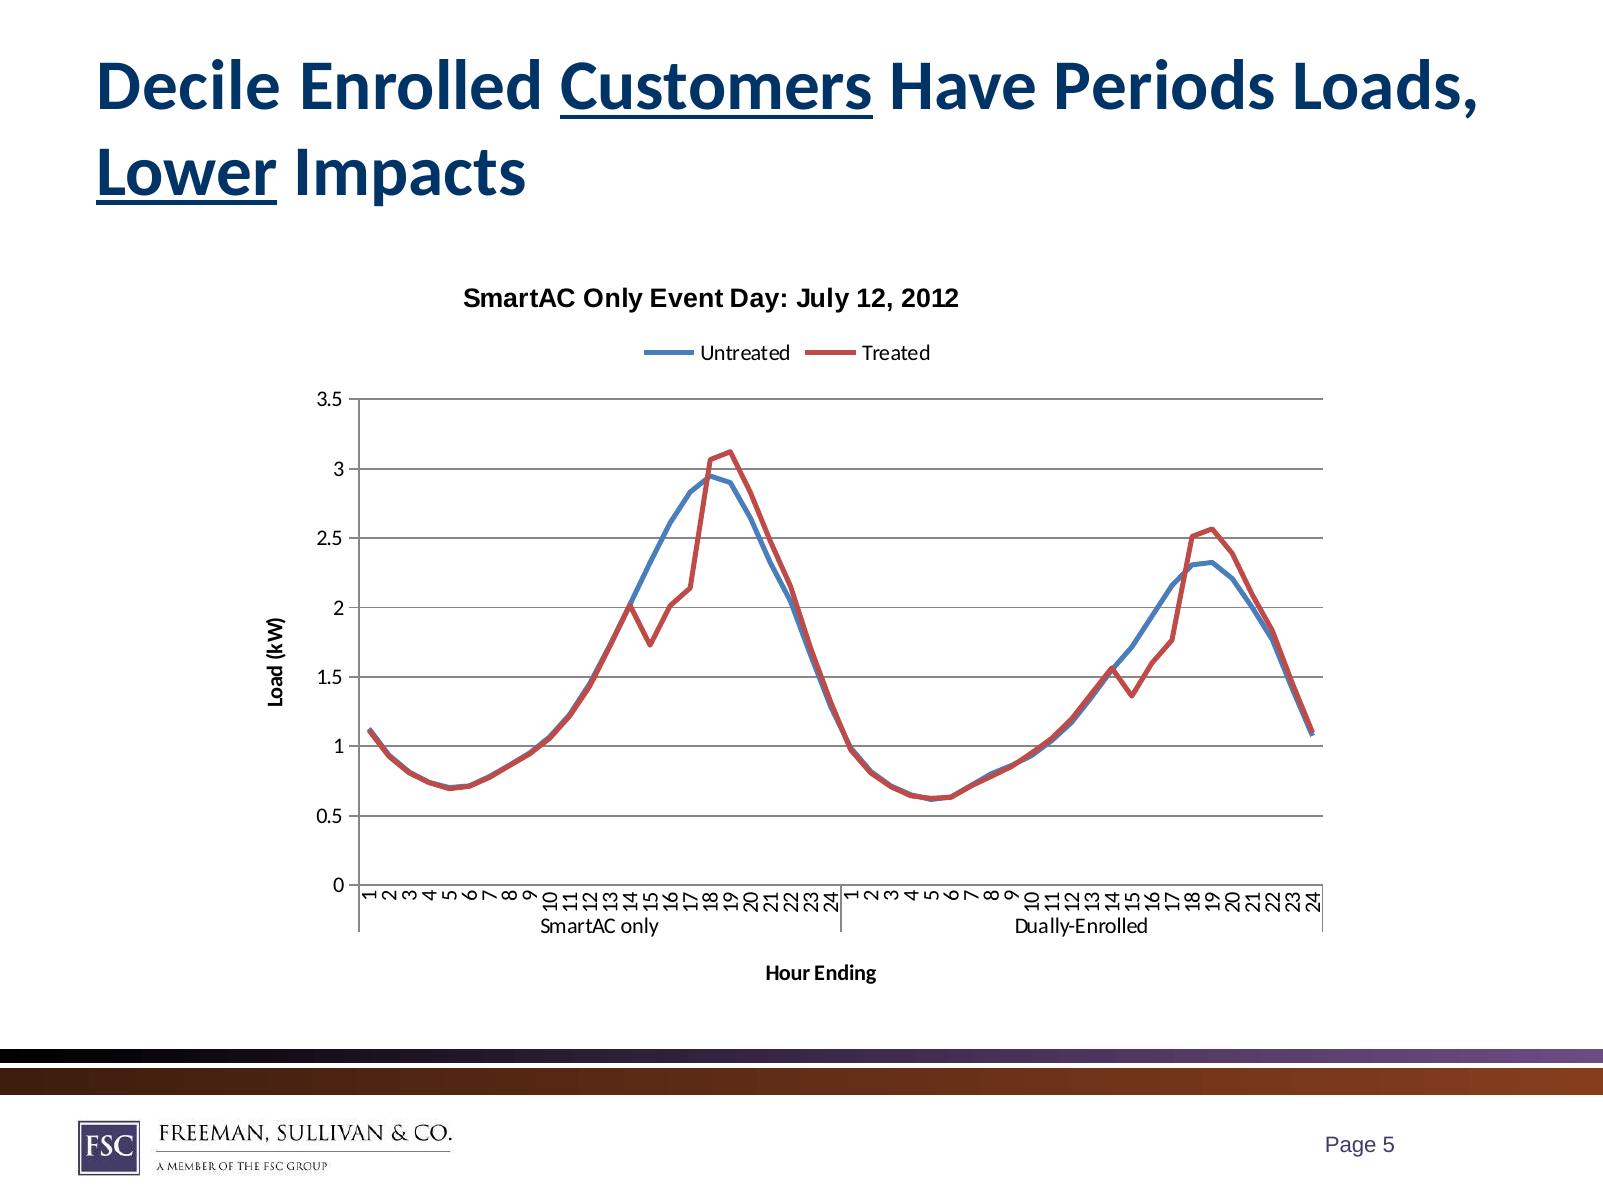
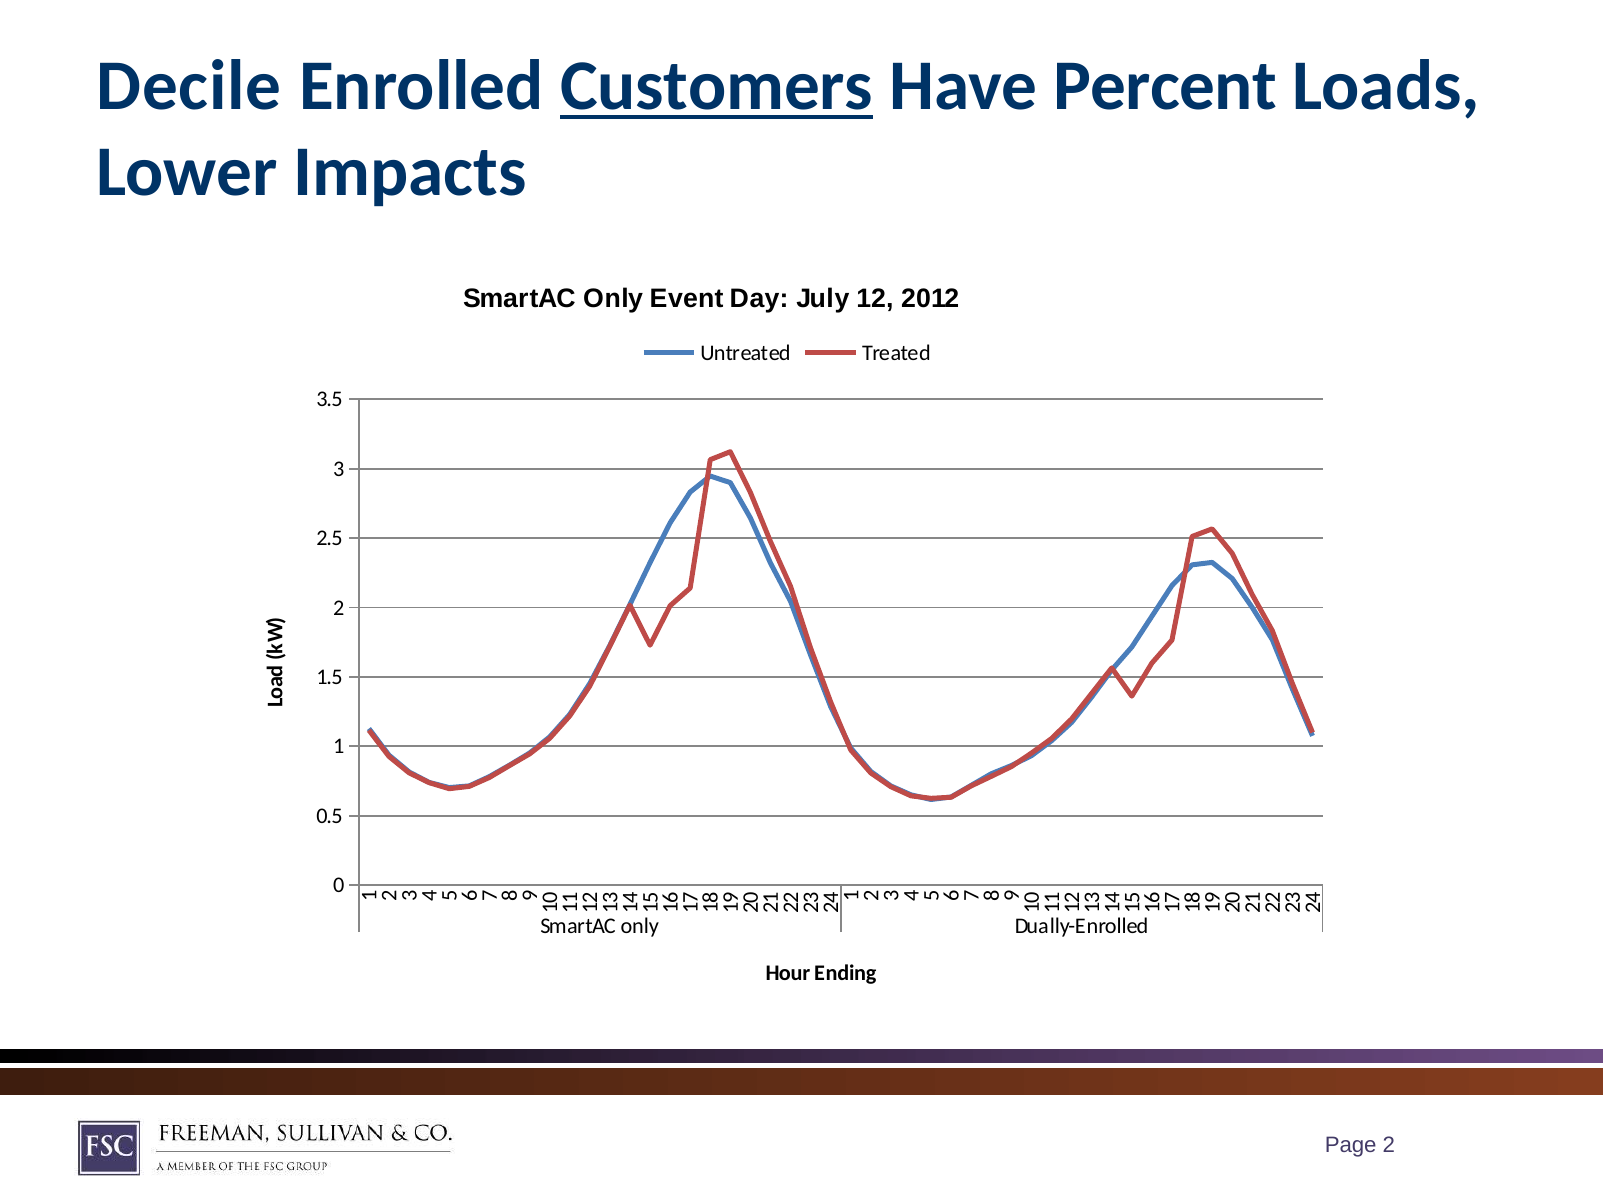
Periods: Periods -> Percent (1165, 86)
Lower underline: present -> none (187, 172)
Page 5: 5 -> 2 (1389, 1145)
